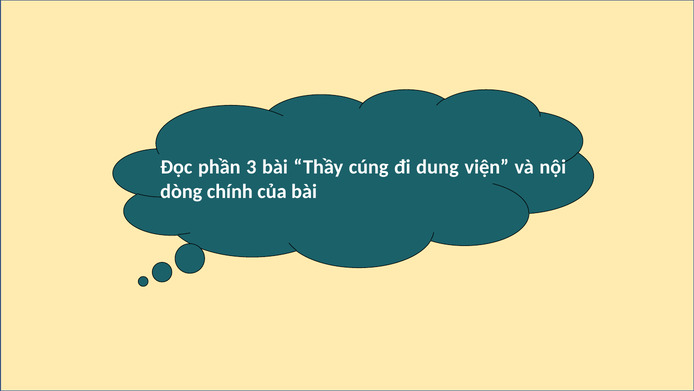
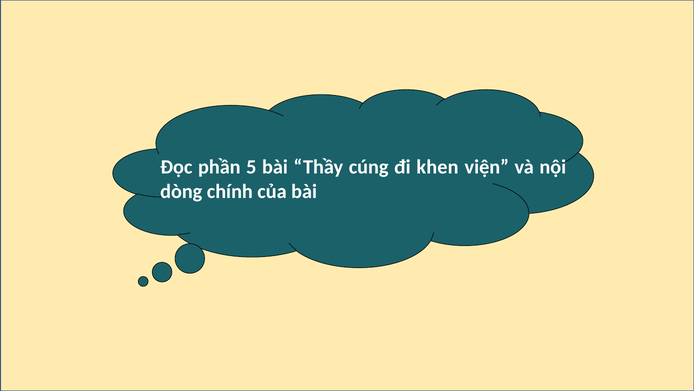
3: 3 -> 5 (251, 167)
dung: dung -> khen (438, 167)
